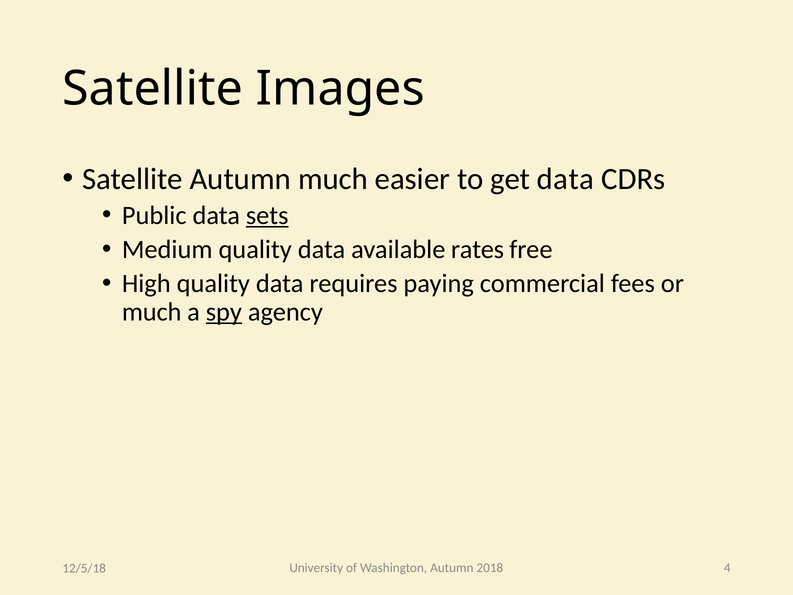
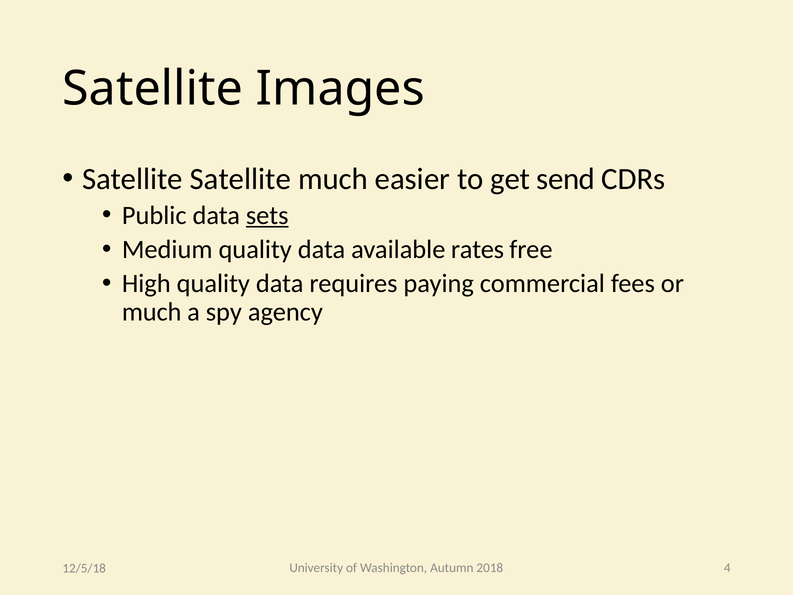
Satellite Autumn: Autumn -> Satellite (240, 179)
get data: data -> send (566, 179)
spy underline: present -> none (224, 312)
